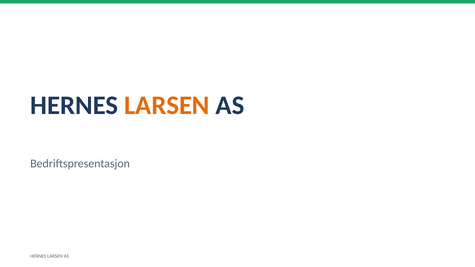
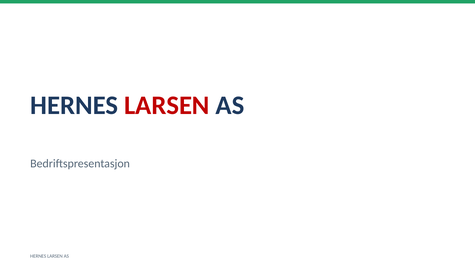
LARSEN colour: orange -> red (167, 105)
